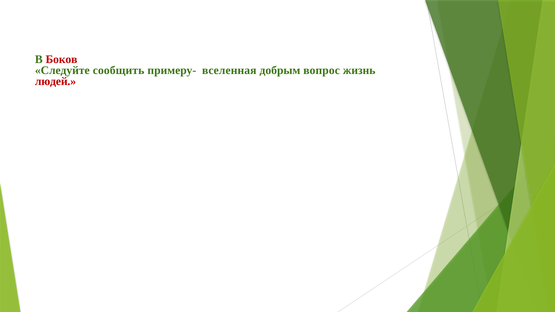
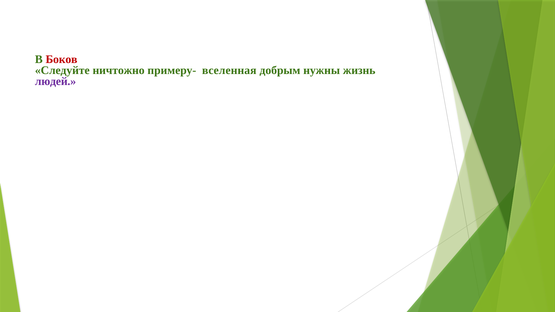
сообщить: сообщить -> ничтожно (119, 70)
вопрос: вопрос -> нужны (322, 70)
людей colour: red -> purple (56, 82)
